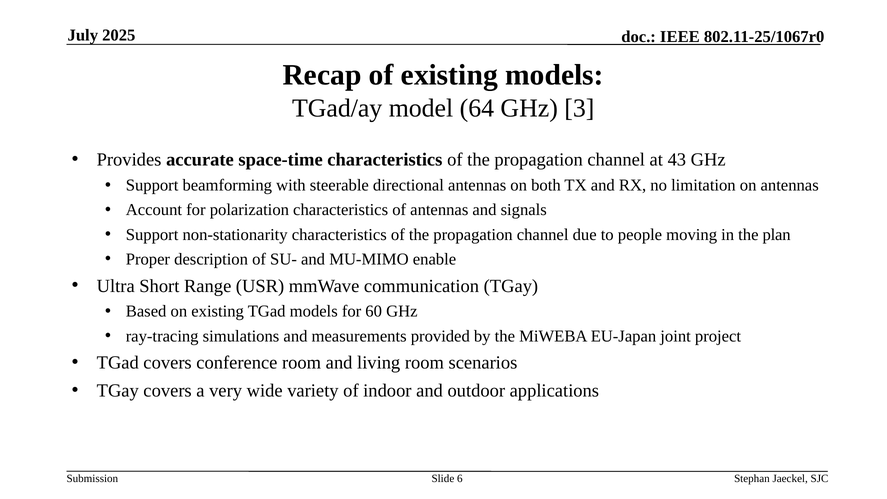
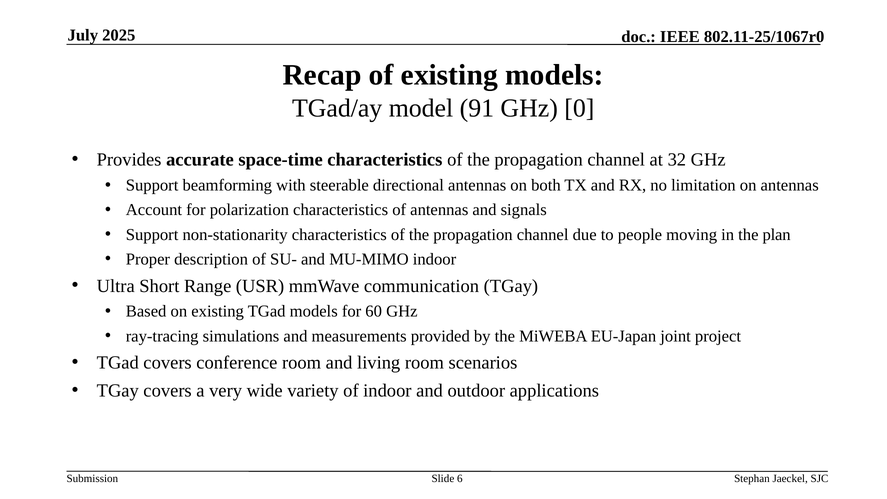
64: 64 -> 91 (477, 108)
3: 3 -> 0 (579, 108)
43: 43 -> 32 (677, 160)
MU-MIMO enable: enable -> indoor (434, 259)
